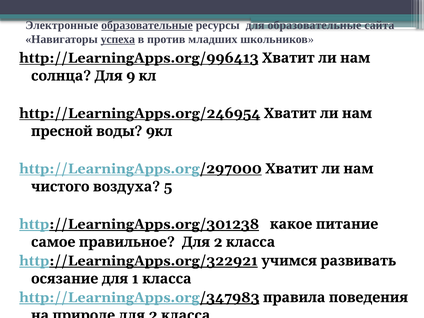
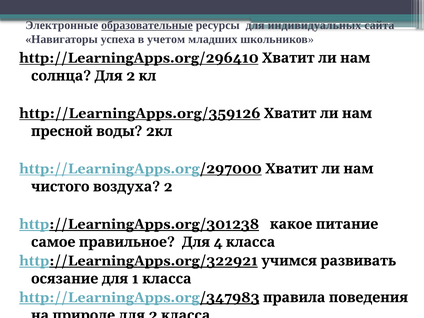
для образовательные: образовательные -> индивидуальных (314, 25)
успеха underline: present -> none (118, 39)
против: против -> учетом (166, 39)
http://LearningApps.org/996413: http://LearningApps.org/996413 -> http://LearningApps.org/296410 (139, 58)
9: 9 -> 2 (131, 76)
http://LearningApps.org/246954: http://LearningApps.org/246954 -> http://LearningApps.org/359126 (140, 113)
9: 9 -> 2 (150, 131)
5: 5 -> 2 (168, 187)
2: 2 -> 4 (218, 242)
